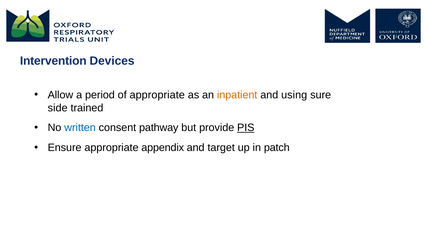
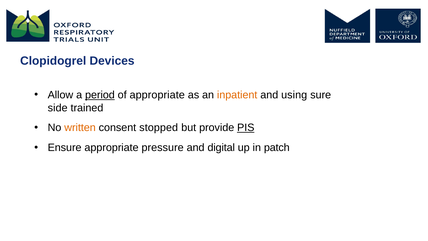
Intervention: Intervention -> Clopidogrel (53, 61)
period underline: none -> present (100, 95)
written colour: blue -> orange (80, 128)
pathway: pathway -> stopped (159, 128)
appendix: appendix -> pressure (163, 148)
target: target -> digital (221, 148)
